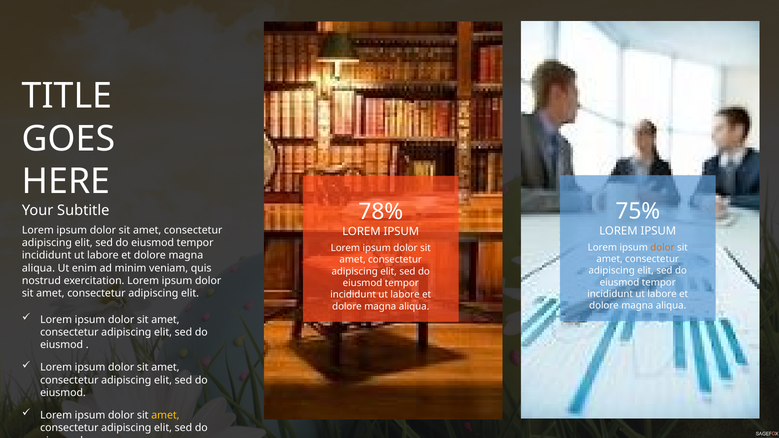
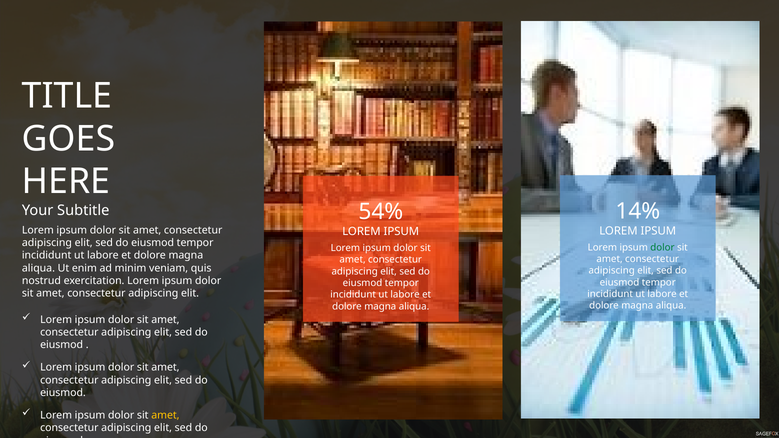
75%: 75% -> 14% (638, 211)
78%: 78% -> 54% (381, 212)
dolor colour: orange -> green (662, 247)
